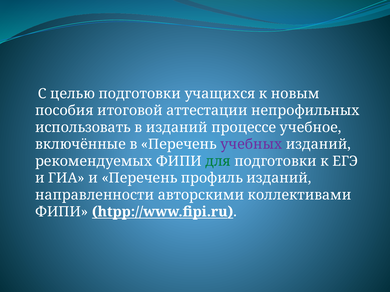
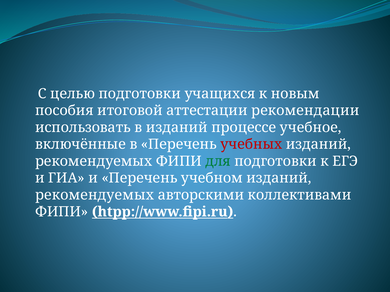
непрофильных: непрофильных -> рекомендации (305, 111)
учебных colour: purple -> red (251, 145)
профиль: профиль -> учебном (212, 178)
направленности: направленности -> рекомендуемых (95, 195)
